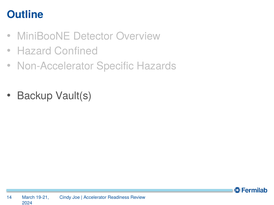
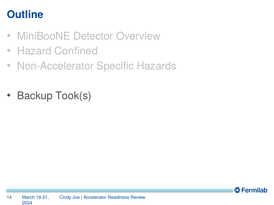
Vault(s: Vault(s -> Took(s (74, 96)
